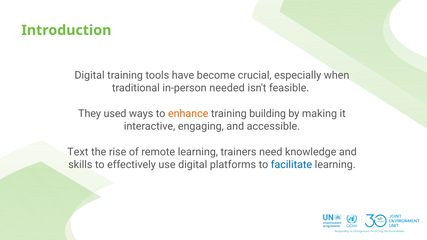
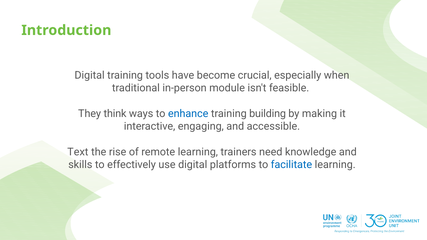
needed: needed -> module (227, 88)
used: used -> think (115, 114)
enhance colour: orange -> blue (188, 114)
